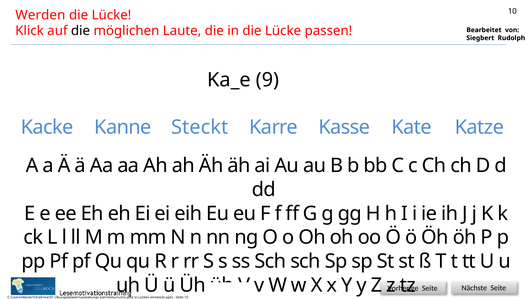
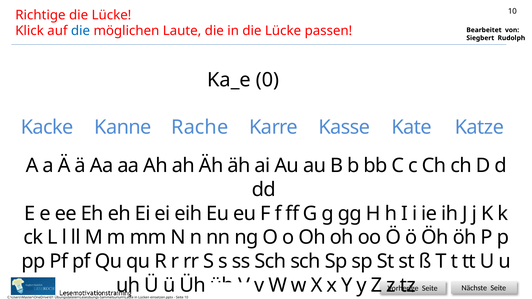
Werden: Werden -> Richtige (40, 15)
die colour: black -> blue (81, 31)
9: 9 -> 0 (268, 80)
Steckt: Steckt -> Rache (200, 127)
